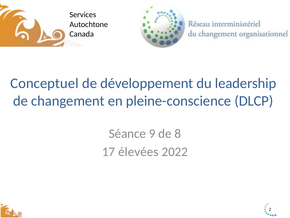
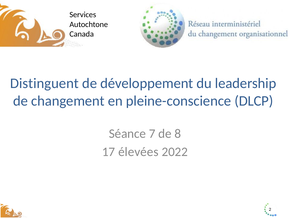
Conceptuel: Conceptuel -> Distinguent (44, 83)
9: 9 -> 7 (152, 133)
